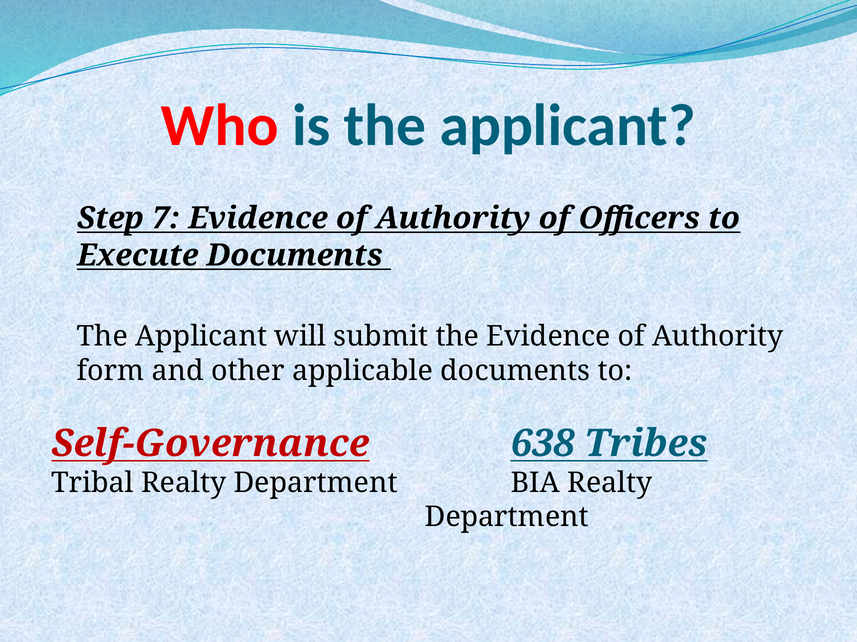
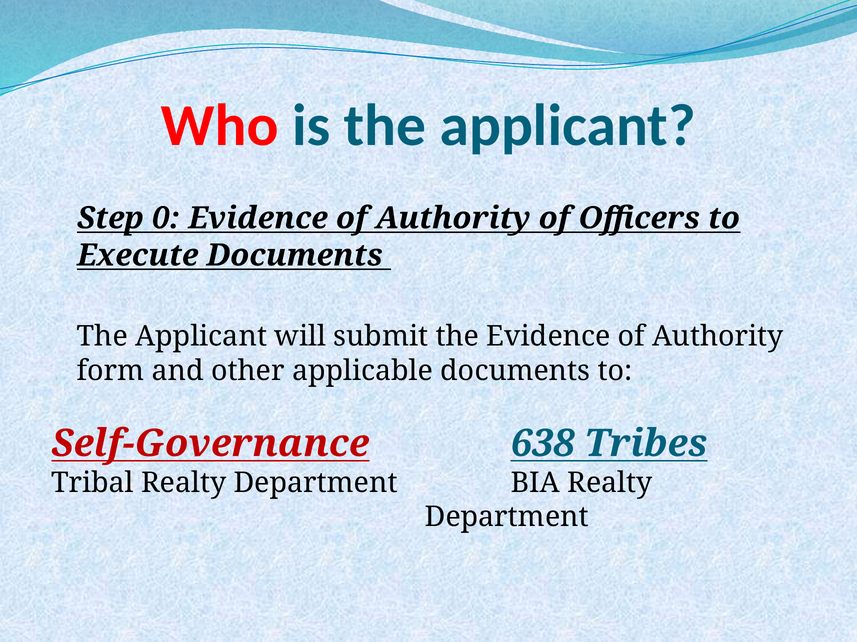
7: 7 -> 0 (166, 218)
